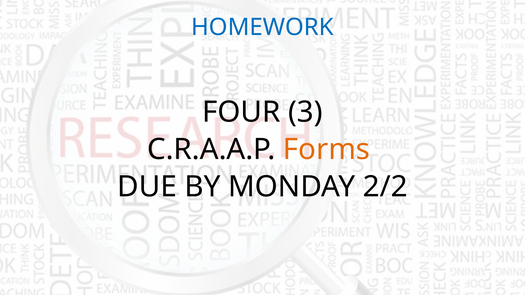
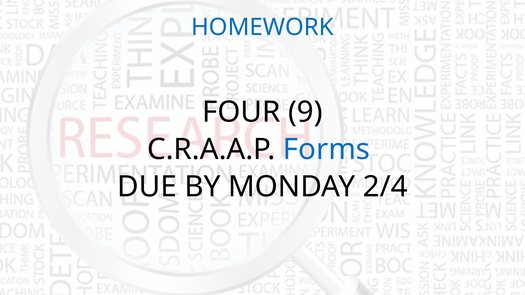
3: 3 -> 9 (305, 112)
Forms colour: orange -> blue (327, 150)
2/2: 2/2 -> 2/4 (385, 187)
